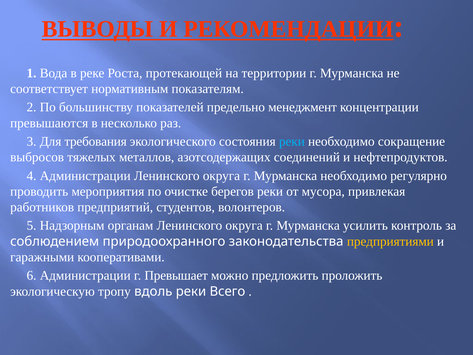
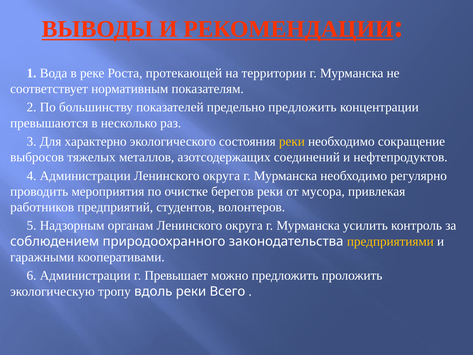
предельно менеджмент: менеджмент -> предложить (302, 107)
требования: требования -> характерно (96, 141)
реки colour: light blue -> yellow (292, 141)
